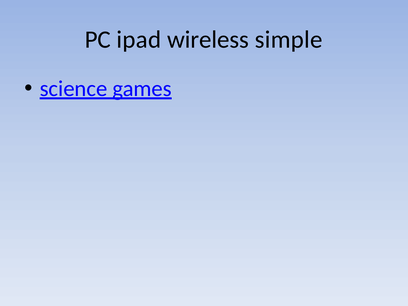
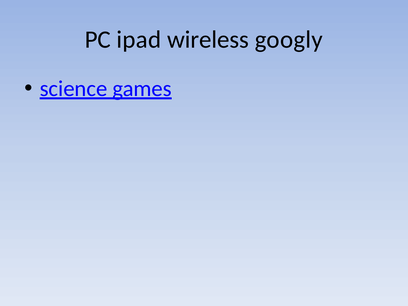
simple: simple -> googly (289, 39)
